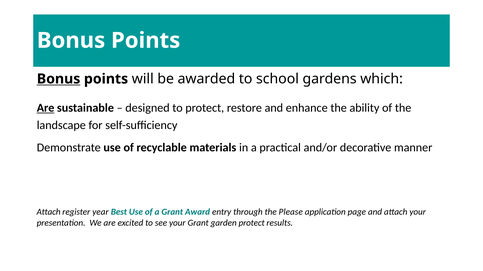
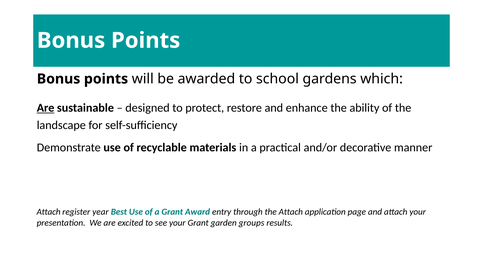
Bonus underline: present -> none (59, 79)
the Please: Please -> Attach (291, 212)
garden protect: protect -> groups (252, 223)
